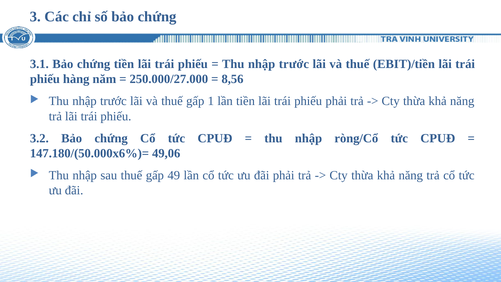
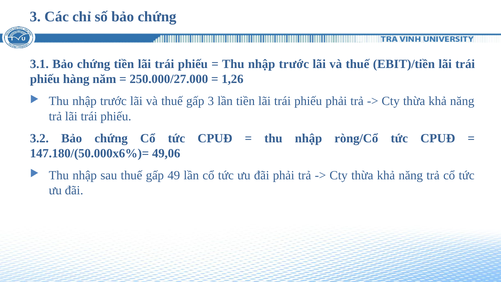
8,56: 8,56 -> 1,26 (232, 79)
gấp 1: 1 -> 3 (211, 101)
